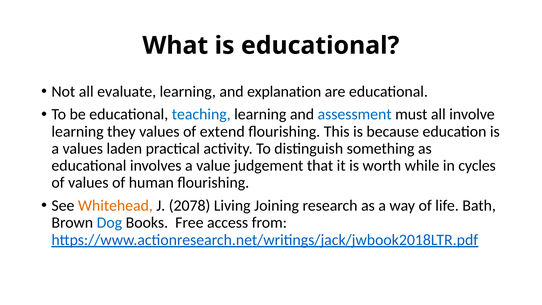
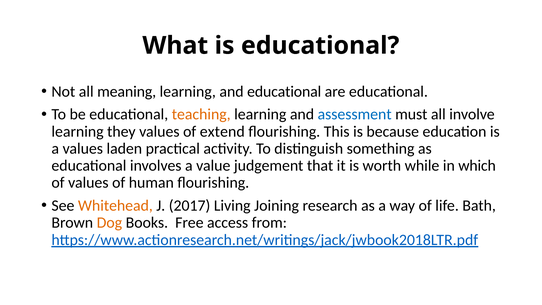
evaluate: evaluate -> meaning (127, 92)
and explanation: explanation -> educational (284, 92)
teaching colour: blue -> orange (201, 114)
cycles: cycles -> which (477, 166)
2078: 2078 -> 2017 (190, 205)
Dog colour: blue -> orange (109, 222)
